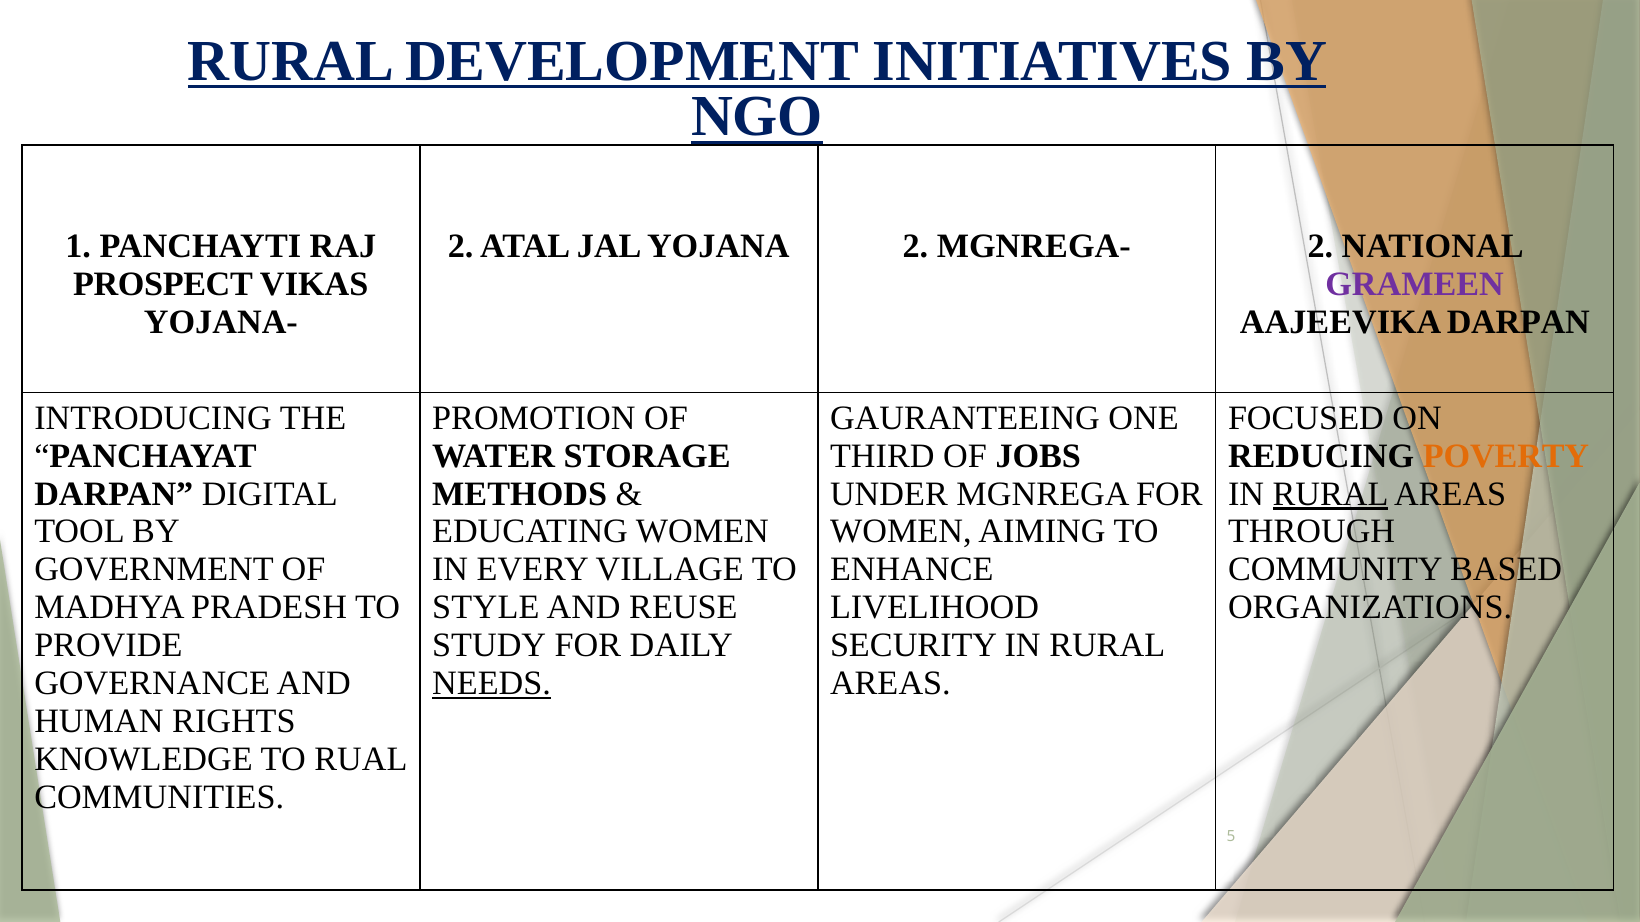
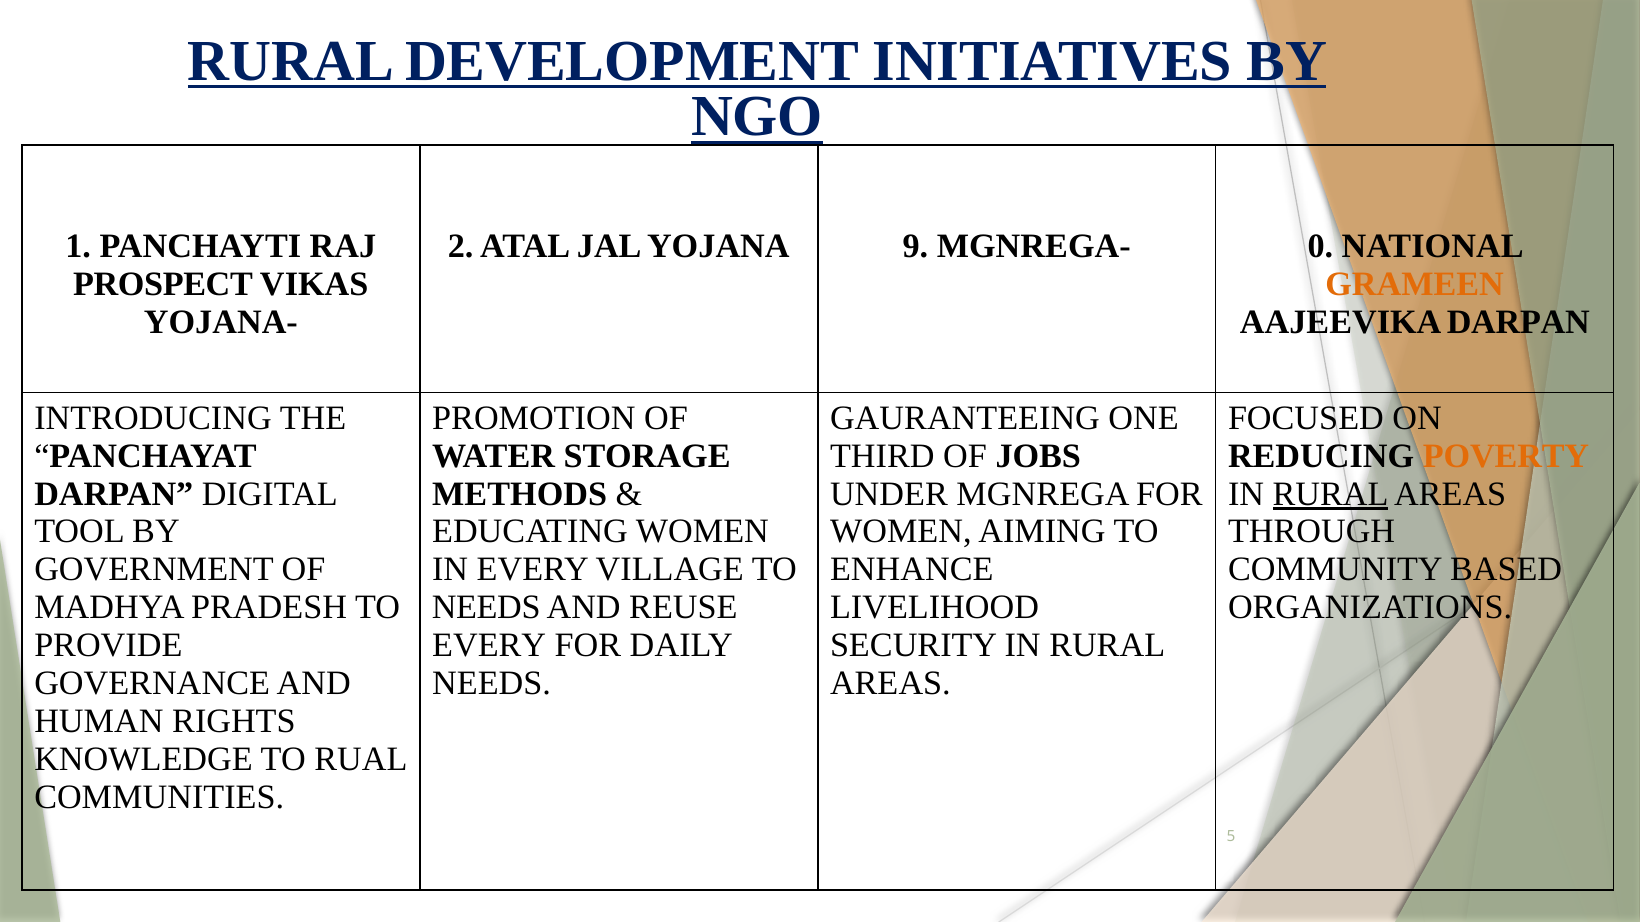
YOJANA 2: 2 -> 9 (915, 246)
MGNREGA- 2: 2 -> 0 (1320, 246)
GRAMEEN colour: purple -> orange (1415, 284)
STYLE: STYLE -> NEEDS (486, 608)
STUDY: STUDY -> EVERY (489, 646)
NEEDS underline: present -> none (492, 684)
